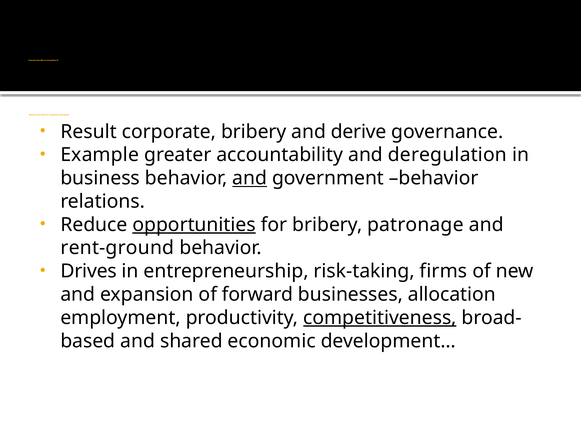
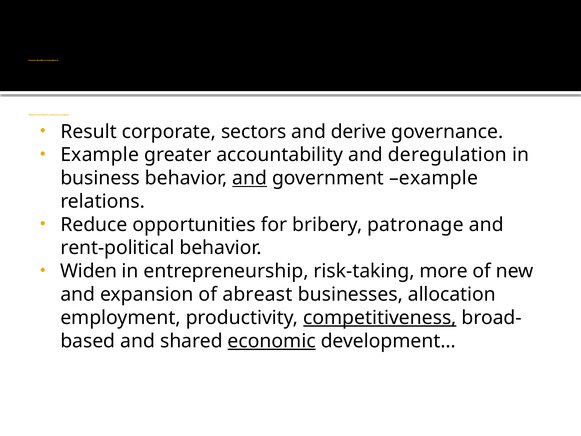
corporate bribery: bribery -> sectors (254, 132)
government behavior: behavior -> example (434, 178)
opportunities underline: present -> none (194, 225)
rent-ground: rent-ground -> rent-political (117, 248)
Drives: Drives -> Widen (89, 271)
firms: firms -> more (444, 271)
forward: forward -> abreast (257, 294)
economic underline: none -> present (272, 341)
